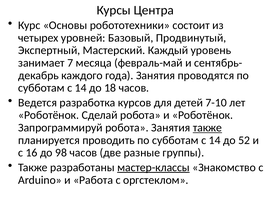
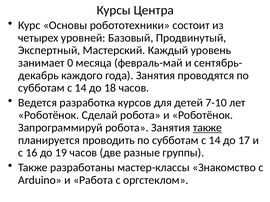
7: 7 -> 0 (70, 63)
52: 52 -> 17 (244, 141)
98: 98 -> 19 (61, 153)
мастер-классы underline: present -> none (153, 168)
